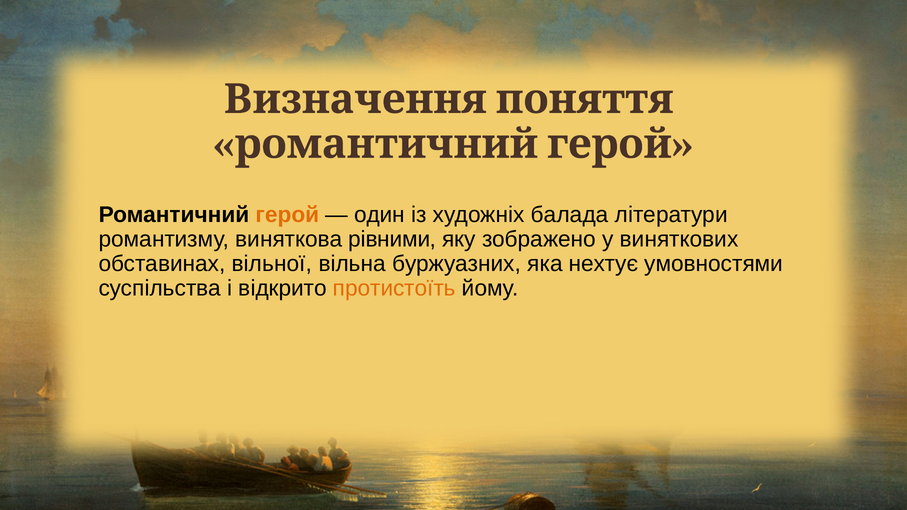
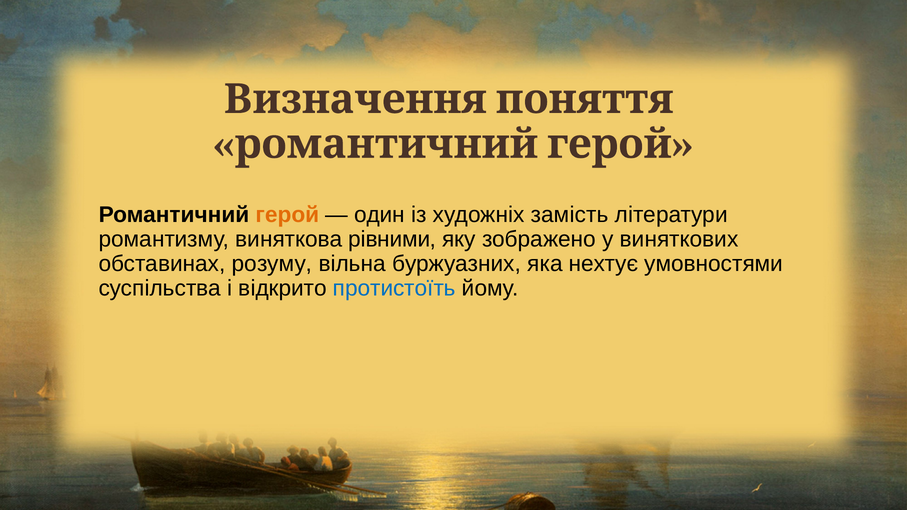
балада: балада -> замість (570, 215)
вільної: вільної -> розуму (272, 264)
протистоїть colour: orange -> blue (394, 288)
